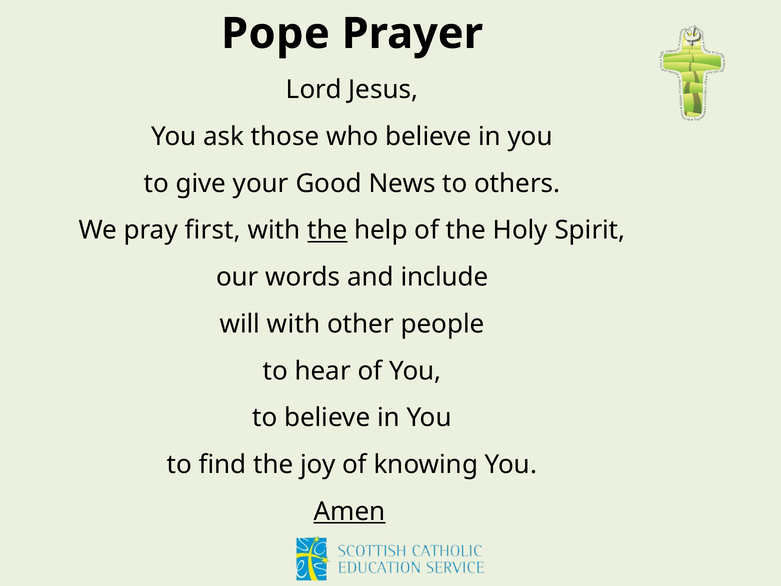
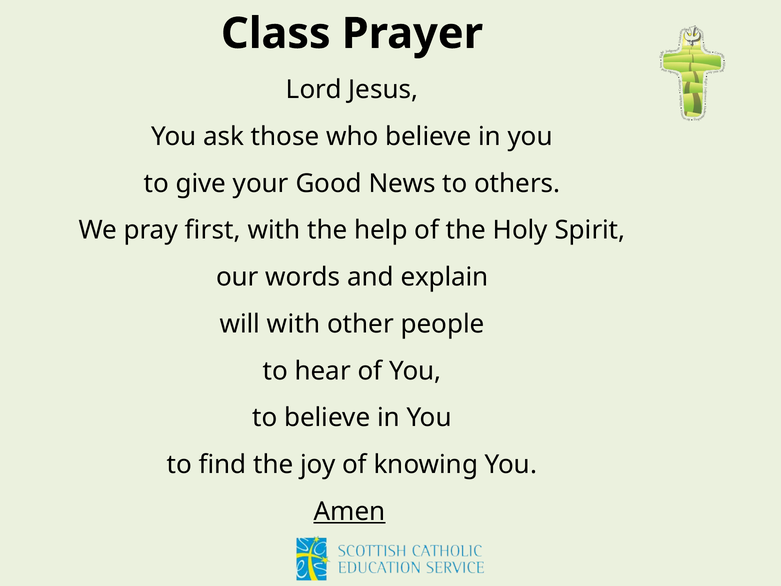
Pope: Pope -> Class (276, 34)
the underline: present -> none (327, 230)
include: include -> explain (444, 277)
